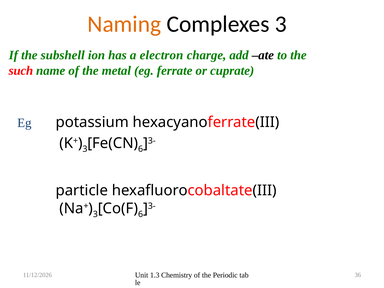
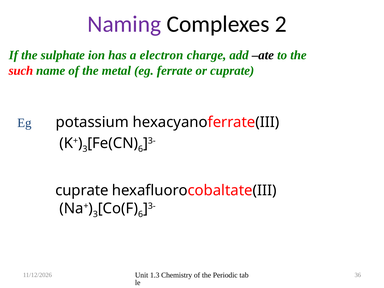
Naming colour: orange -> purple (124, 24)
Complexes 3: 3 -> 2 (281, 24)
subshell: subshell -> sulphate (63, 55)
particle: particle -> cuprate (82, 191)
